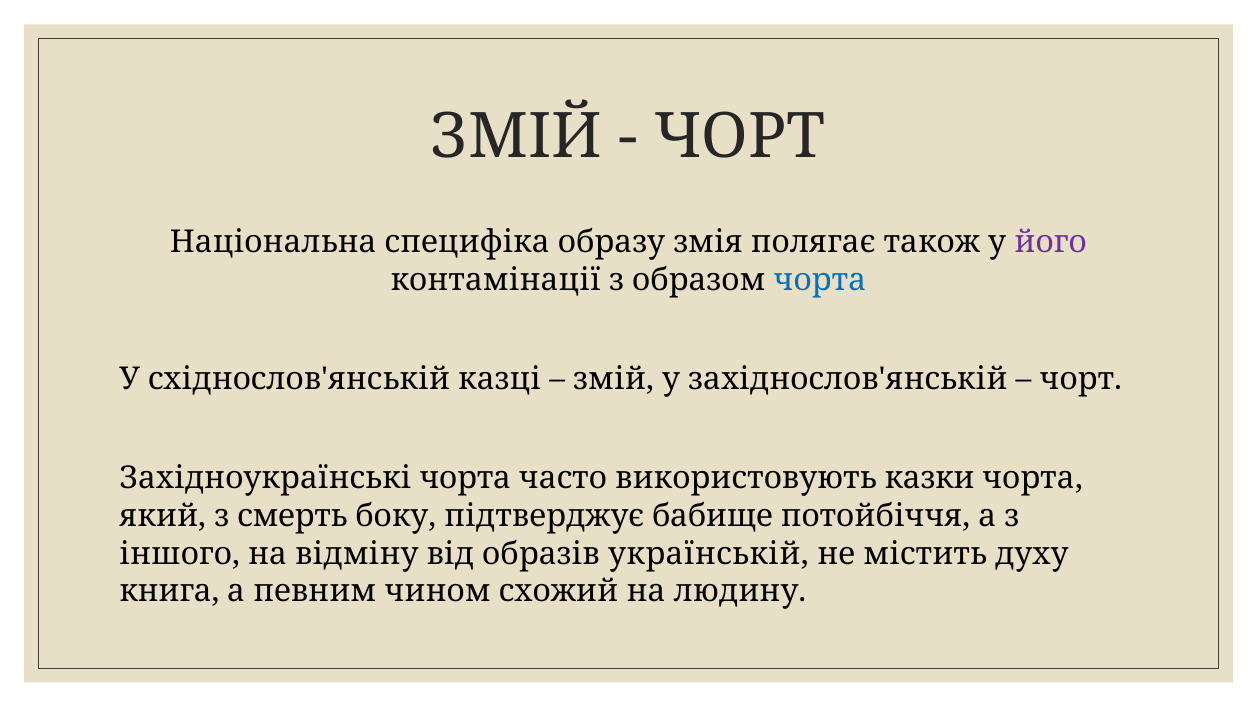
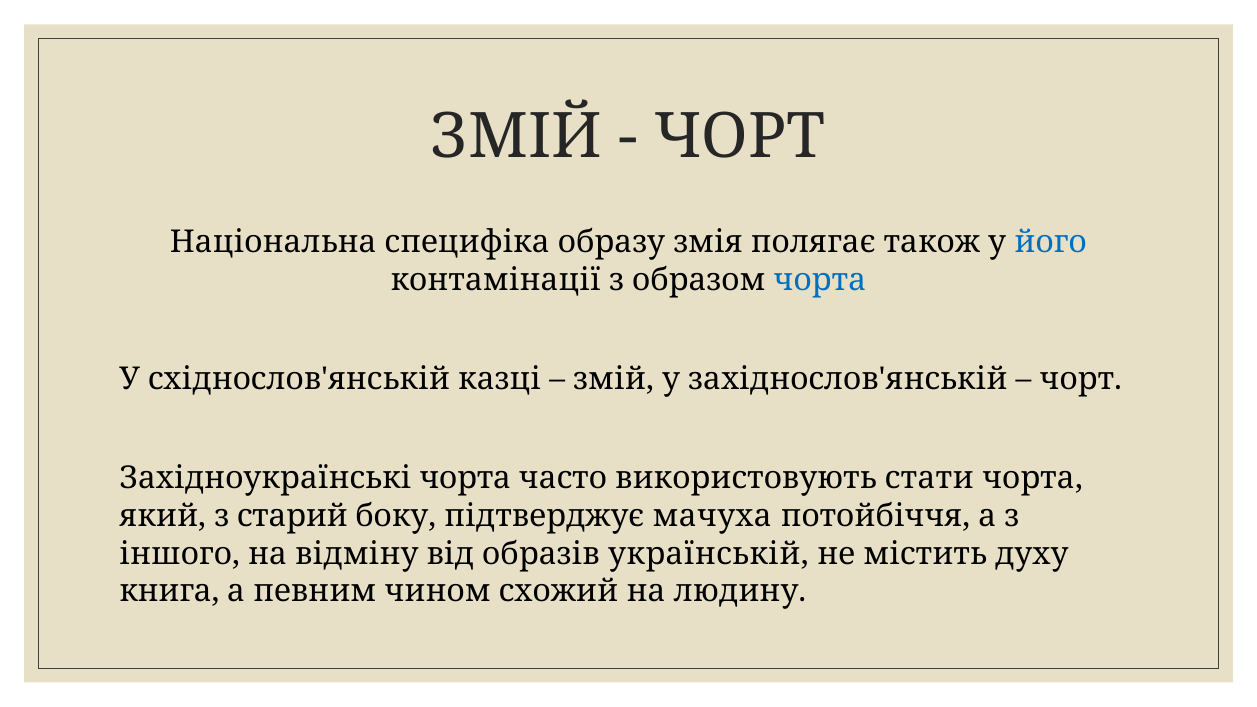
його colour: purple -> blue (1051, 243)
казки: казки -> стати (929, 478)
смерть: смерть -> старий (292, 516)
бабище: бабище -> мачуха (712, 516)
